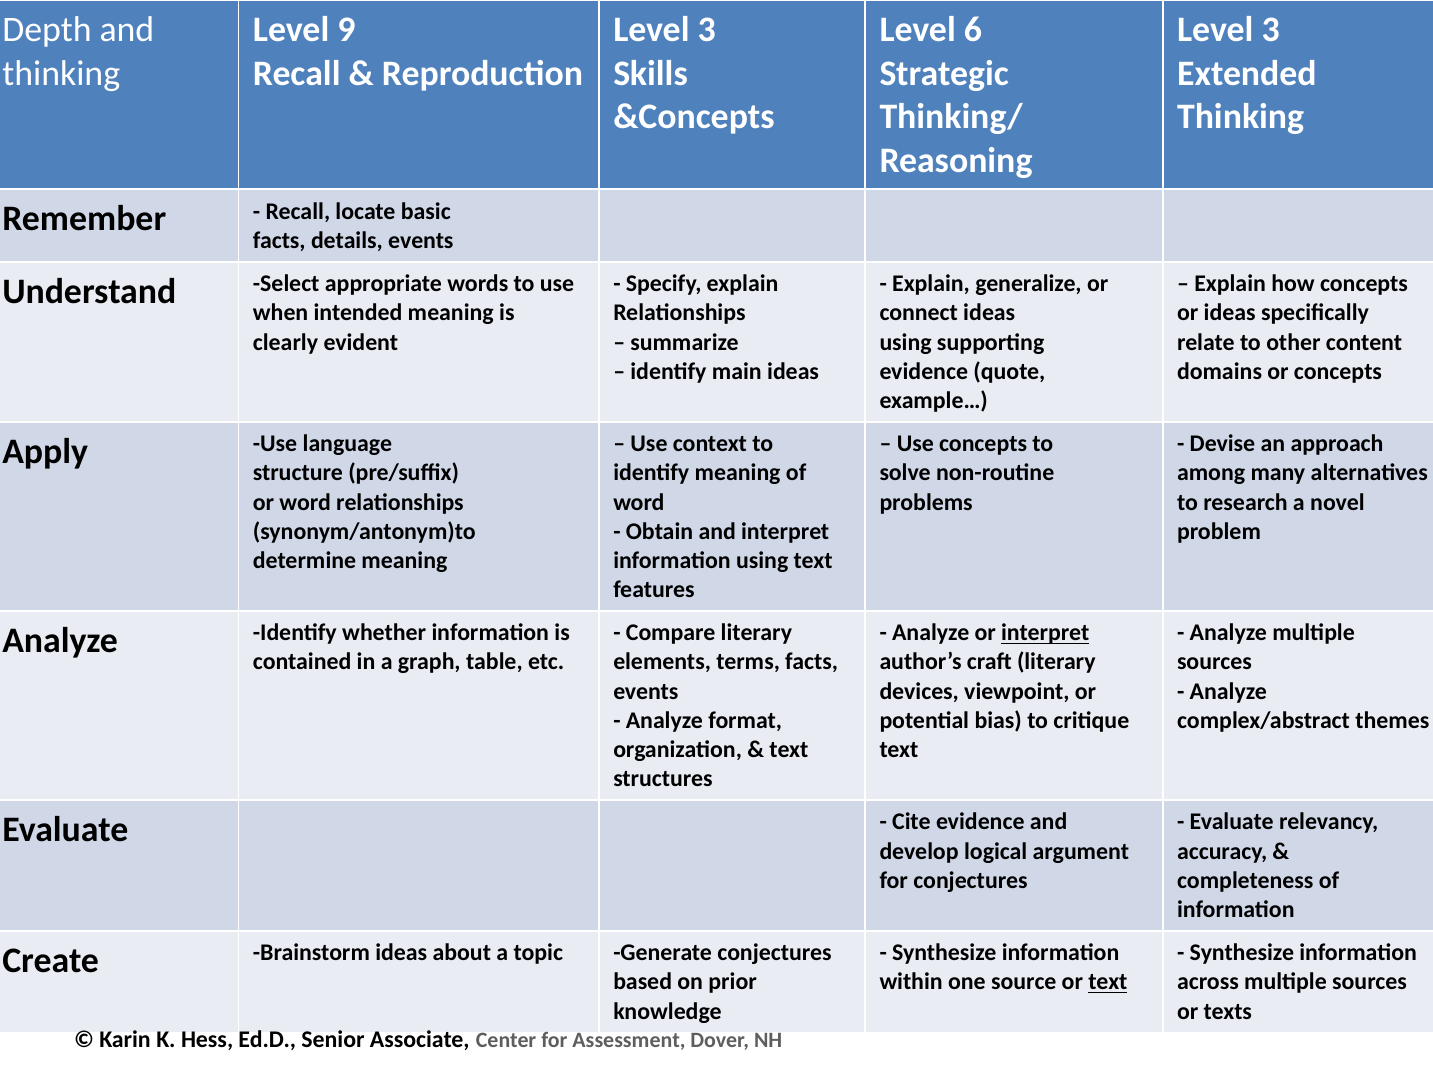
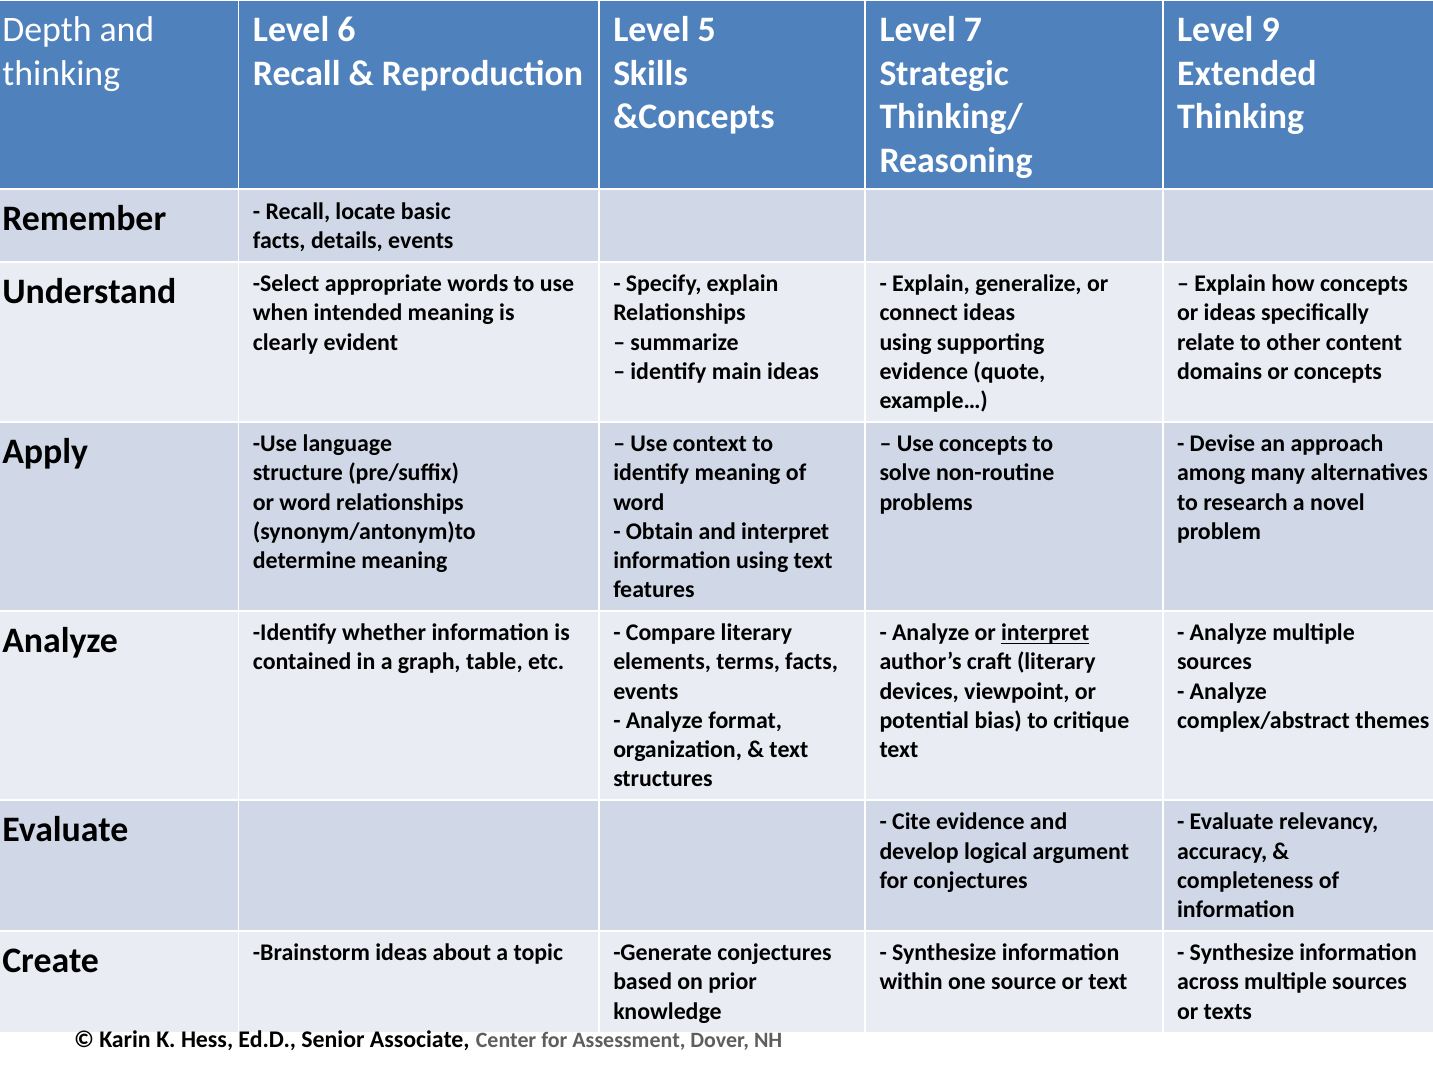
9: 9 -> 6 (346, 29)
3: 3 -> 5 (707, 29)
6: 6 -> 7 (973, 29)
3: 3 -> 9 (1271, 29)
text underline: present -> none (1108, 982)
